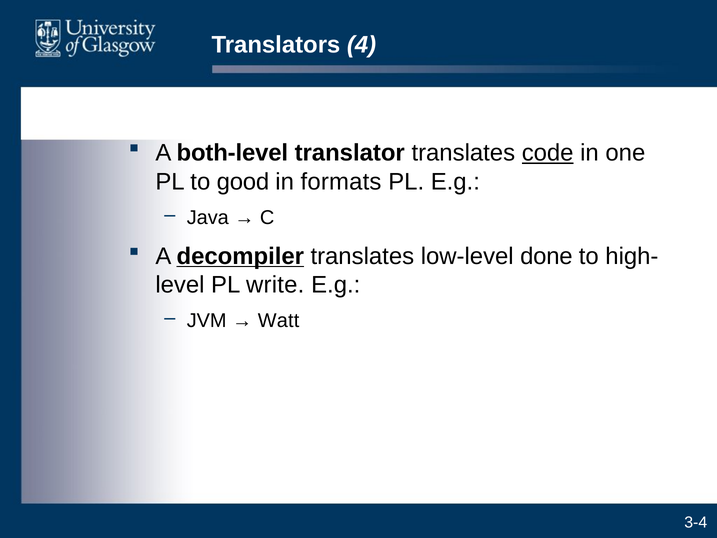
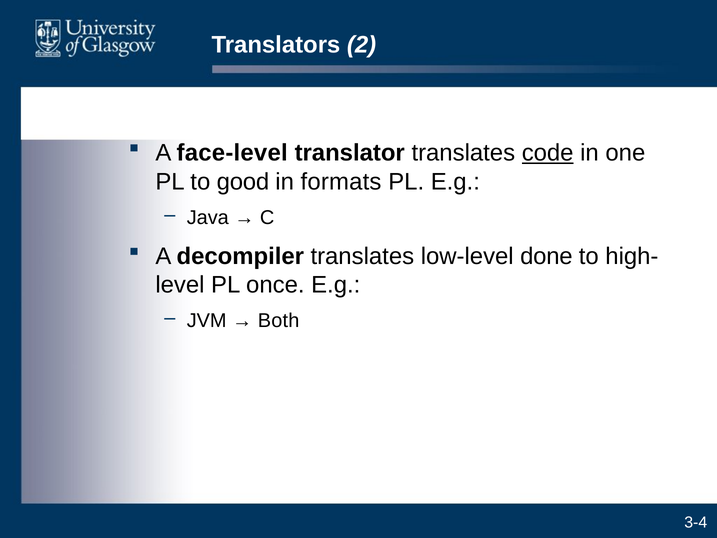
4: 4 -> 2 (362, 45)
both-level: both-level -> face-level (232, 153)
decompiler underline: present -> none (240, 256)
write: write -> once (275, 285)
Watt: Watt -> Both (279, 321)
